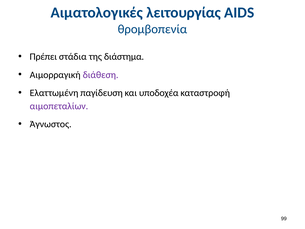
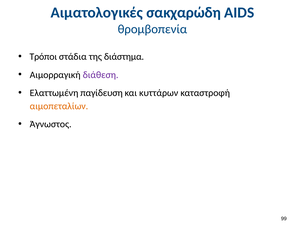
λειτουργίας: λειτουργίας -> σακχαρώδη (184, 12)
Πρέπει: Πρέπει -> Τρόποι (43, 57)
υποδοχέα: υποδοχέα -> κυττάρων (159, 93)
αιμοπεταλίων colour: purple -> orange (59, 106)
